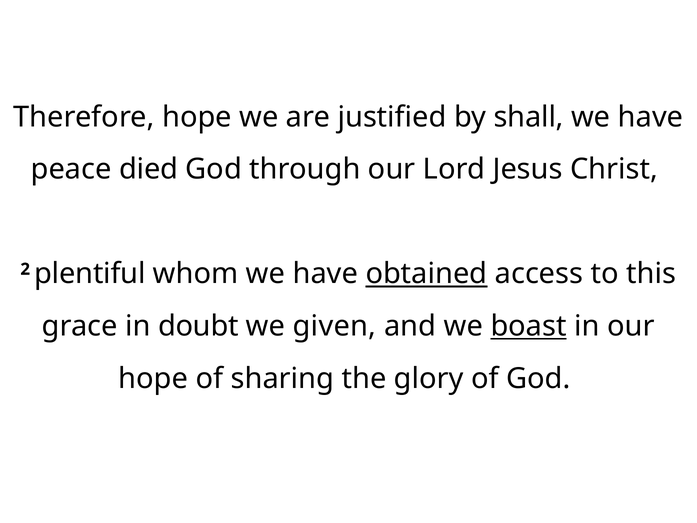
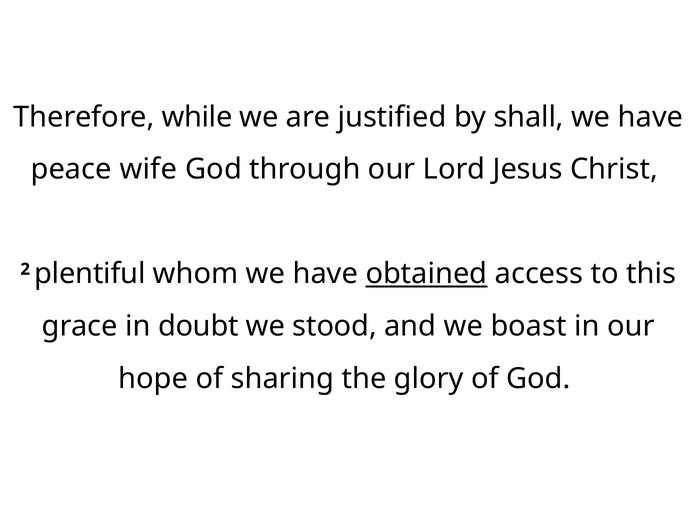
Therefore hope: hope -> while (197, 117)
died: died -> wife (148, 169)
given: given -> stood (335, 326)
boast underline: present -> none (529, 326)
